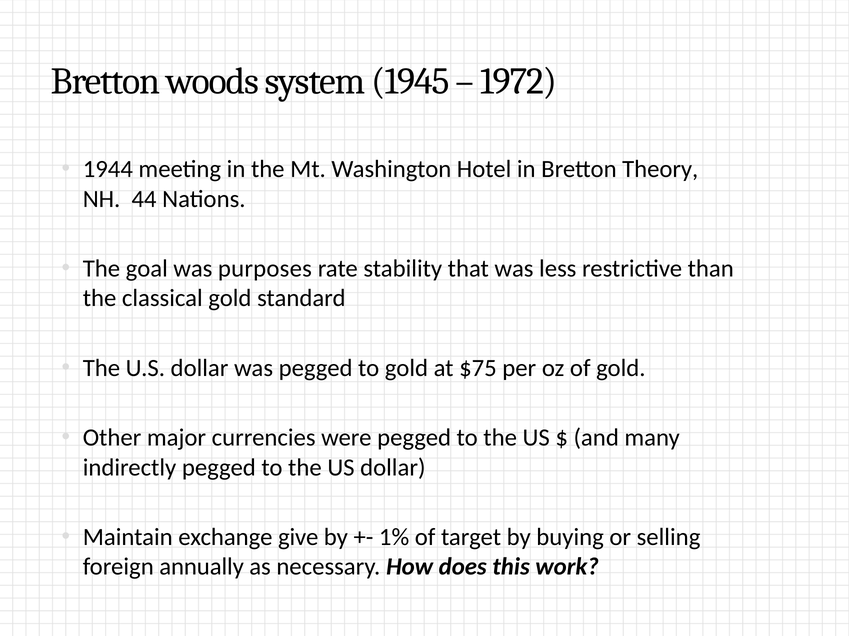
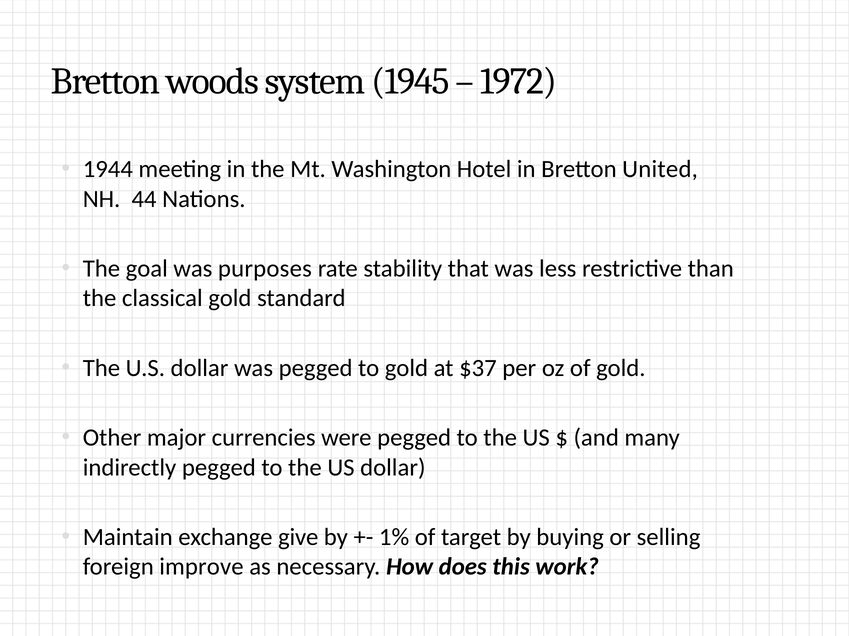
Theory: Theory -> United (660, 169)
$75: $75 -> $37 (478, 368)
annually: annually -> improve (201, 567)
